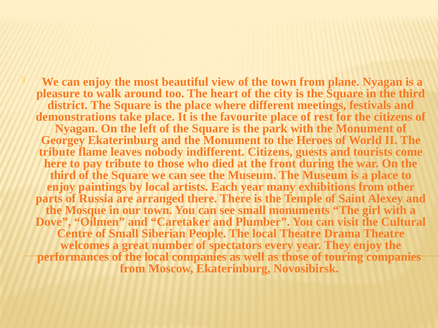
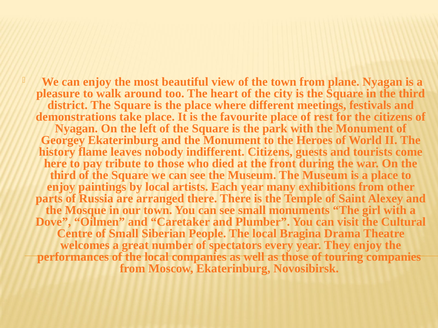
tribute: tribute -> history (57, 152)
local Theatre: Theatre -> Bragina (300, 234)
